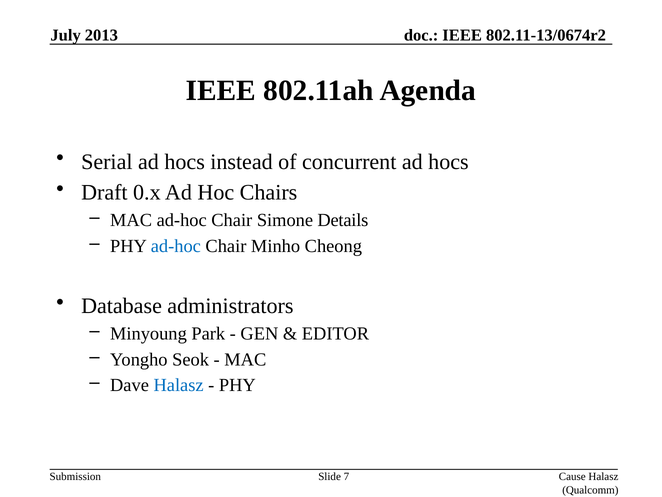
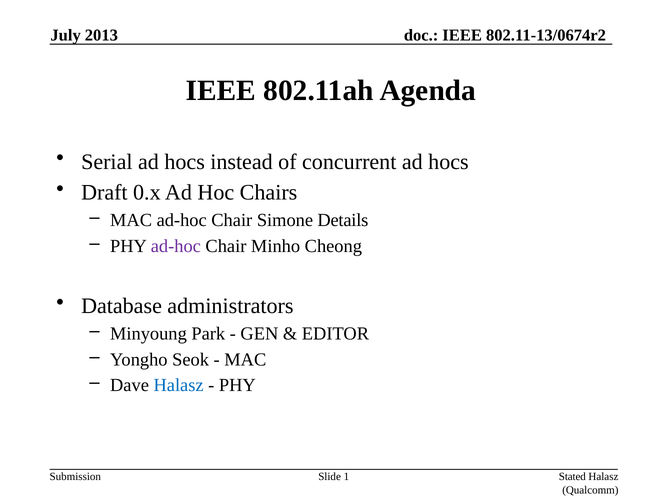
ad-hoc colour: blue -> purple (176, 246)
7: 7 -> 1 (346, 476)
Cause: Cause -> Stated (572, 476)
